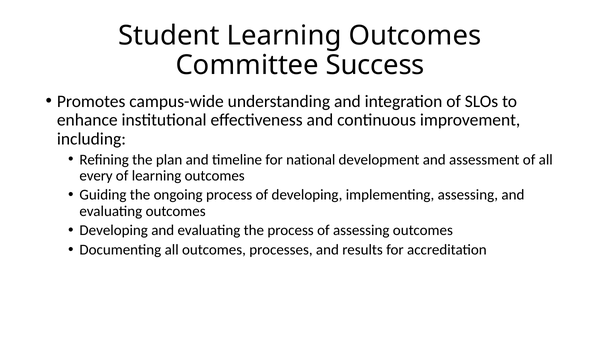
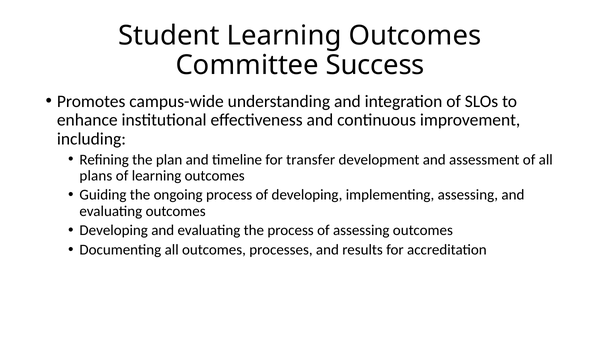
national: national -> transfer (311, 160)
every: every -> plans (96, 176)
